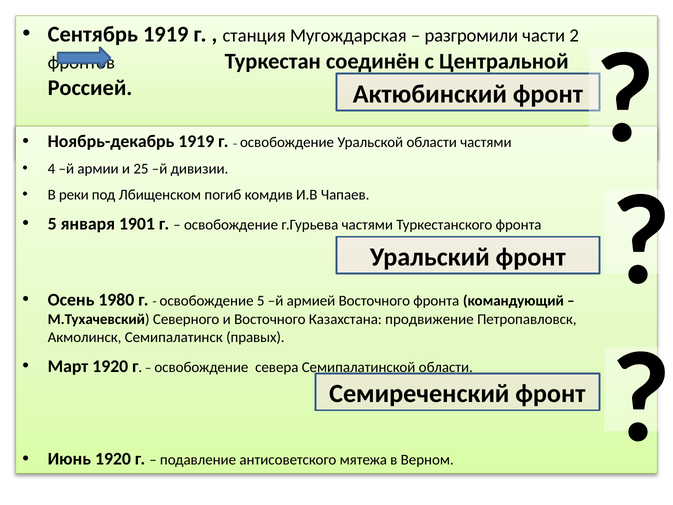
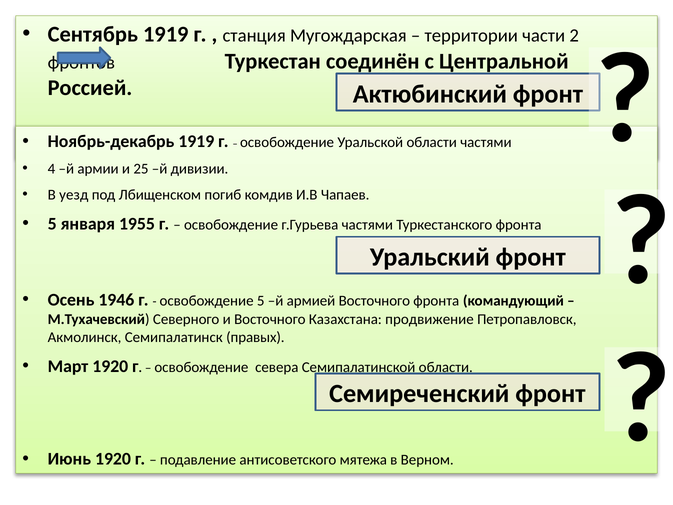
разгромили: разгромили -> территории (471, 35)
реки: реки -> уезд (74, 194)
1901: 1901 -> 1955 (137, 224)
1980: 1980 -> 1946 (116, 300)
